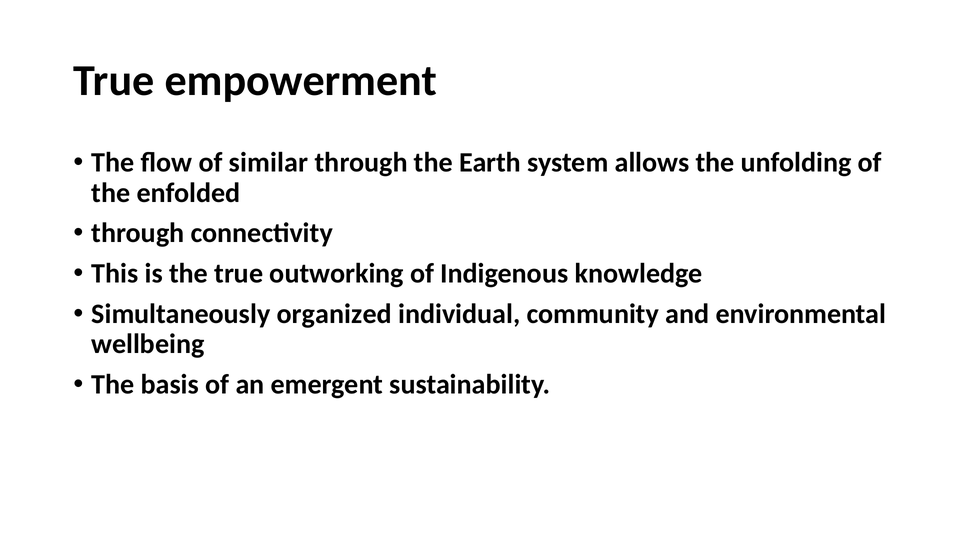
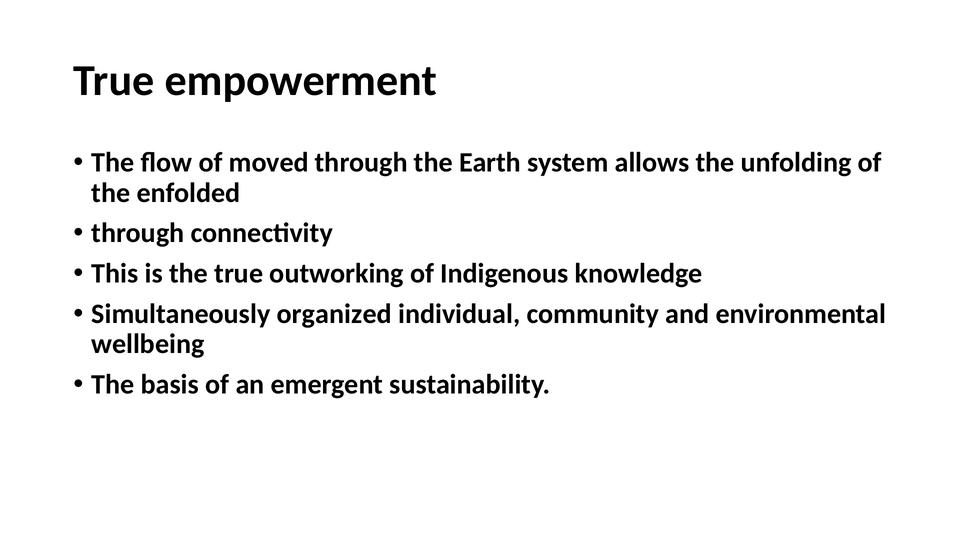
similar: similar -> moved (269, 163)
